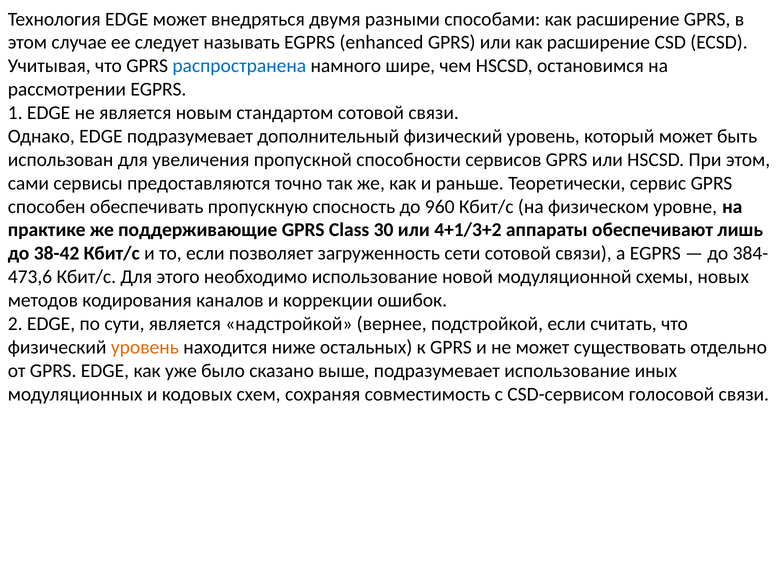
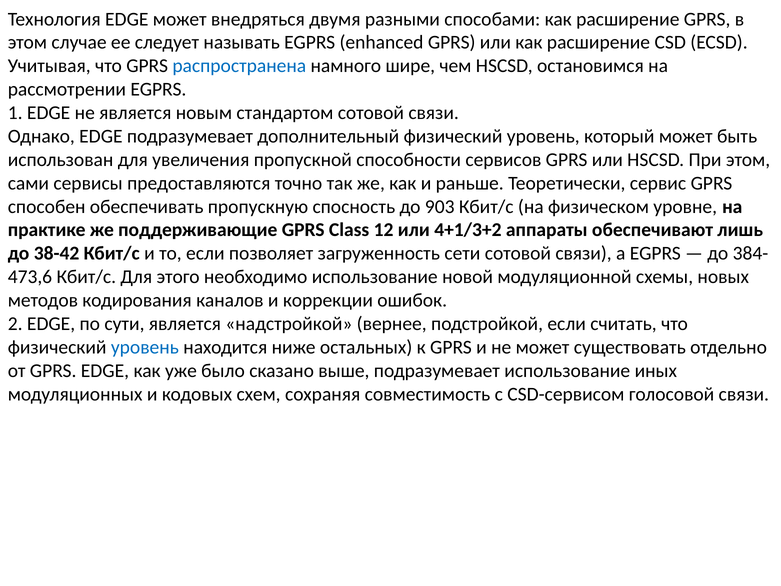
960: 960 -> 903 (440, 206)
30: 30 -> 12 (384, 230)
уровень colour: orange -> blue (145, 347)
